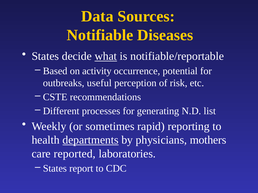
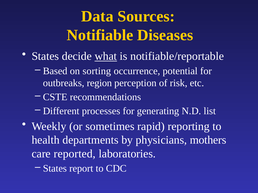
activity: activity -> sorting (97, 71)
useful: useful -> region (99, 83)
departments underline: present -> none (91, 140)
